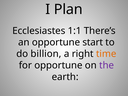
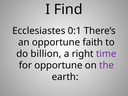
Plan: Plan -> Find (68, 9)
1:1: 1:1 -> 0:1 (75, 31)
start: start -> faith (93, 42)
time colour: orange -> purple (106, 54)
